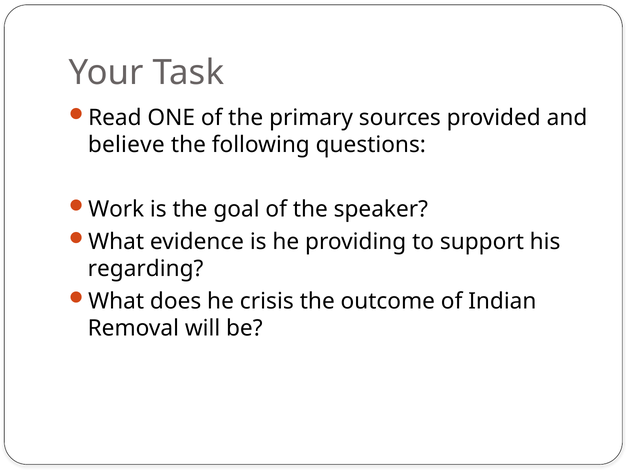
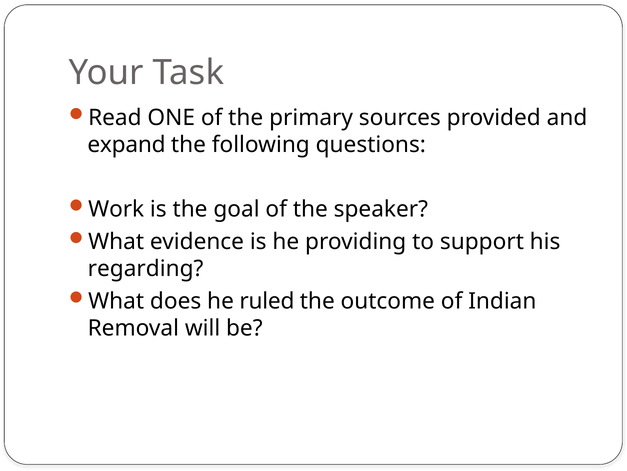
believe: believe -> expand (126, 145)
crisis: crisis -> ruled (267, 301)
